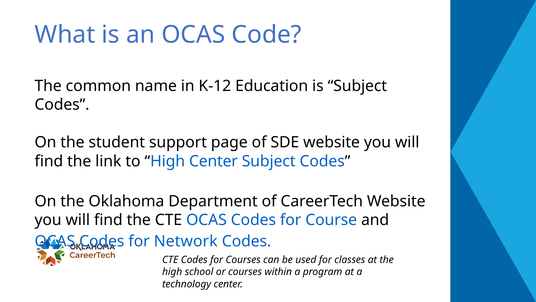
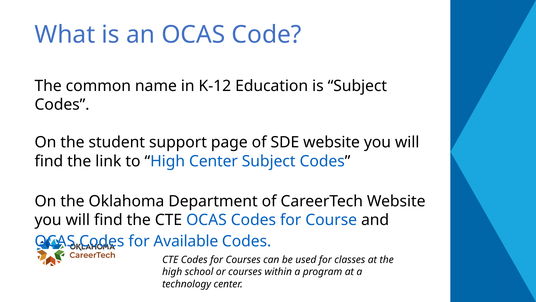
Network: Network -> Available (186, 241)
